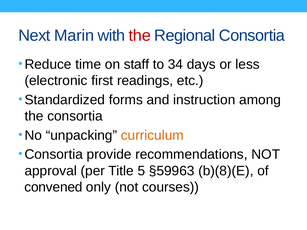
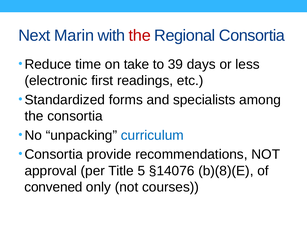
staff: staff -> take (137, 64)
34: 34 -> 39 (175, 64)
instruction: instruction -> specialists (204, 100)
curriculum colour: orange -> blue (152, 135)
§59963: §59963 -> §14076 (172, 171)
